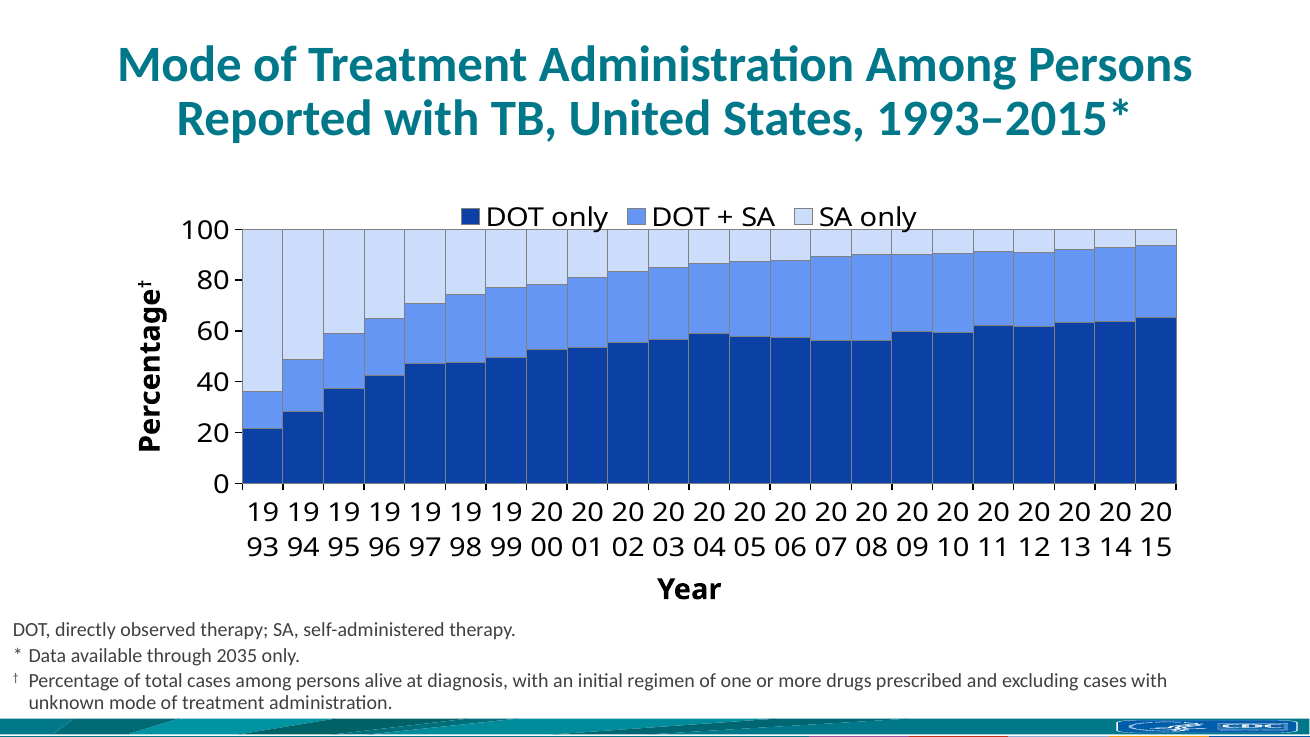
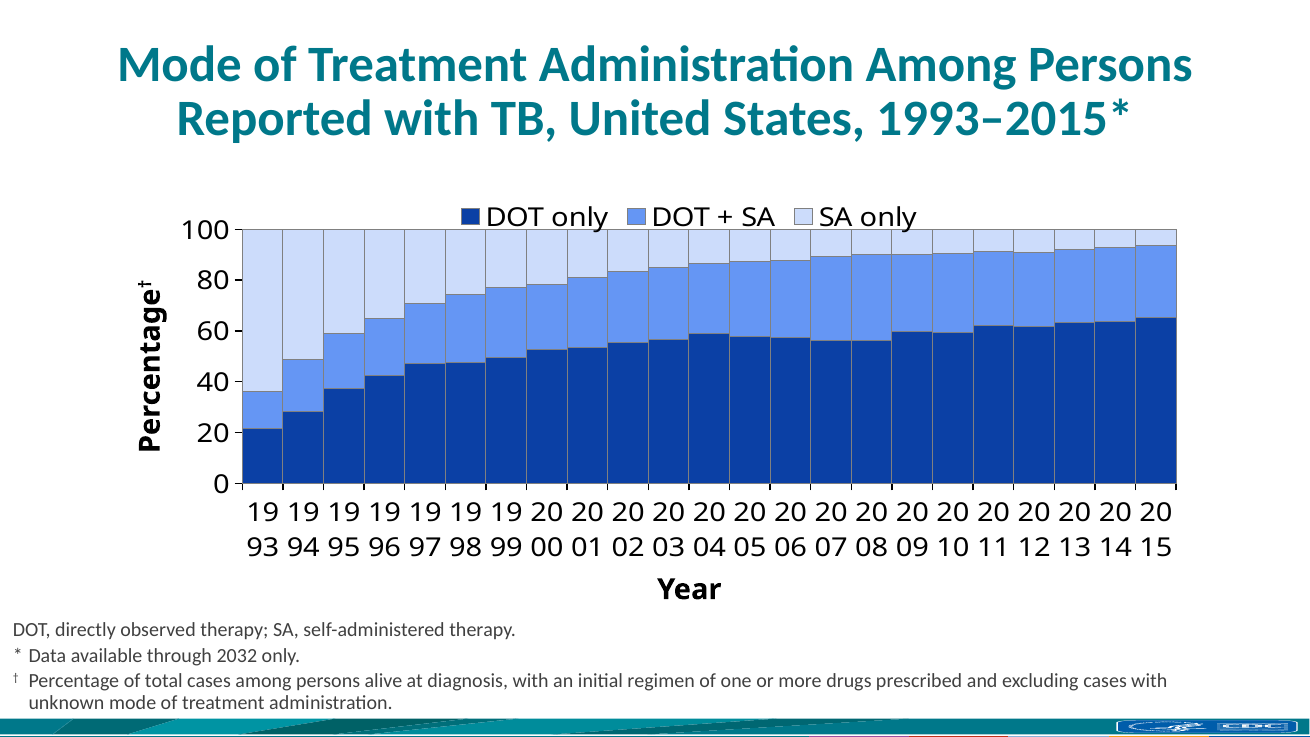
2035: 2035 -> 2032 (237, 655)
